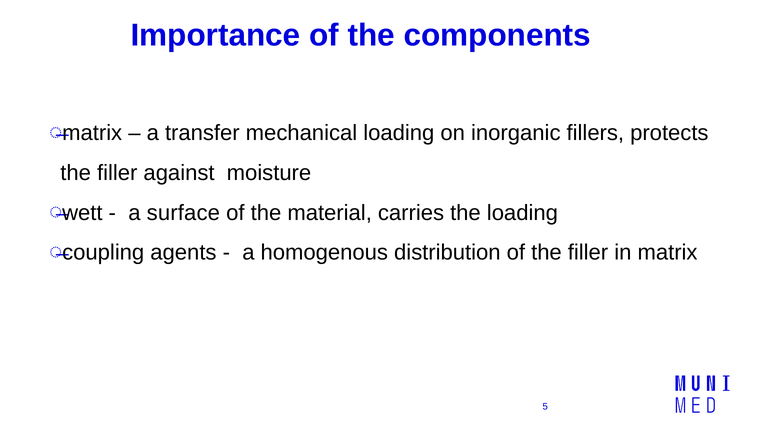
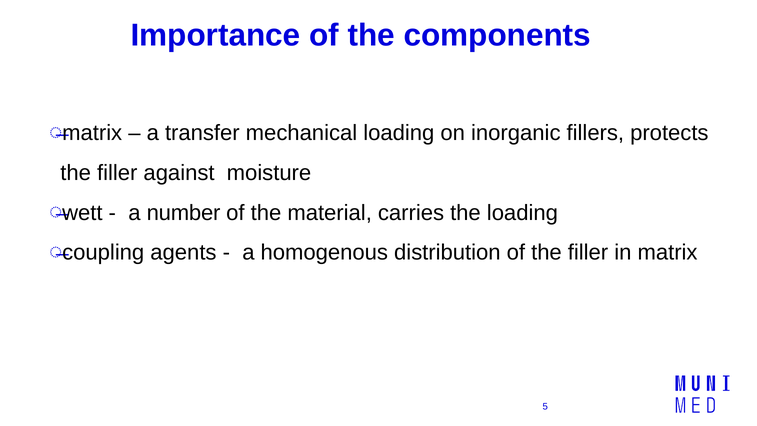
surface: surface -> number (184, 213)
